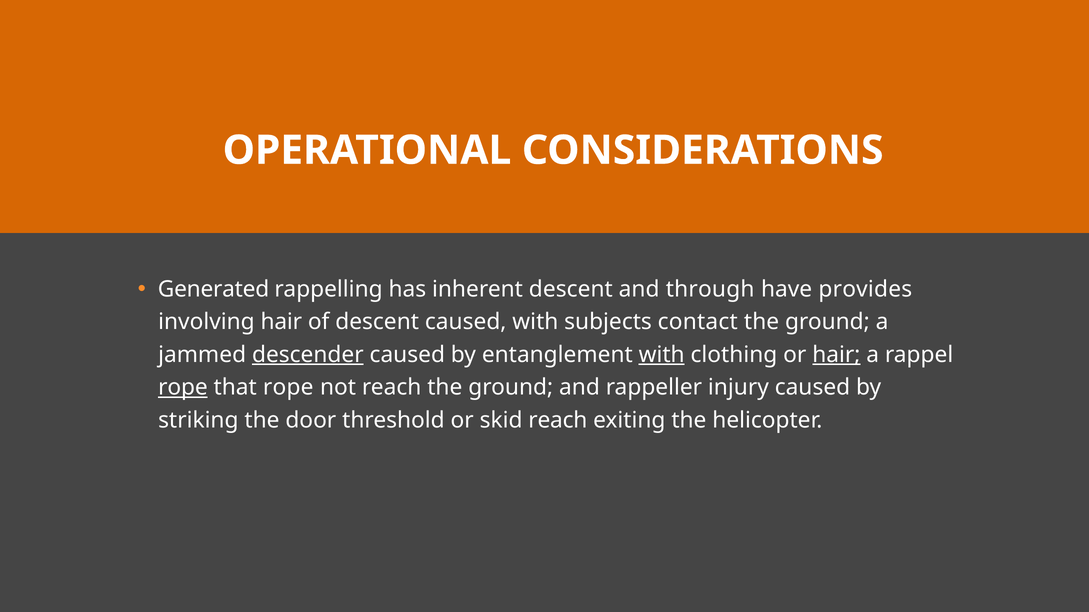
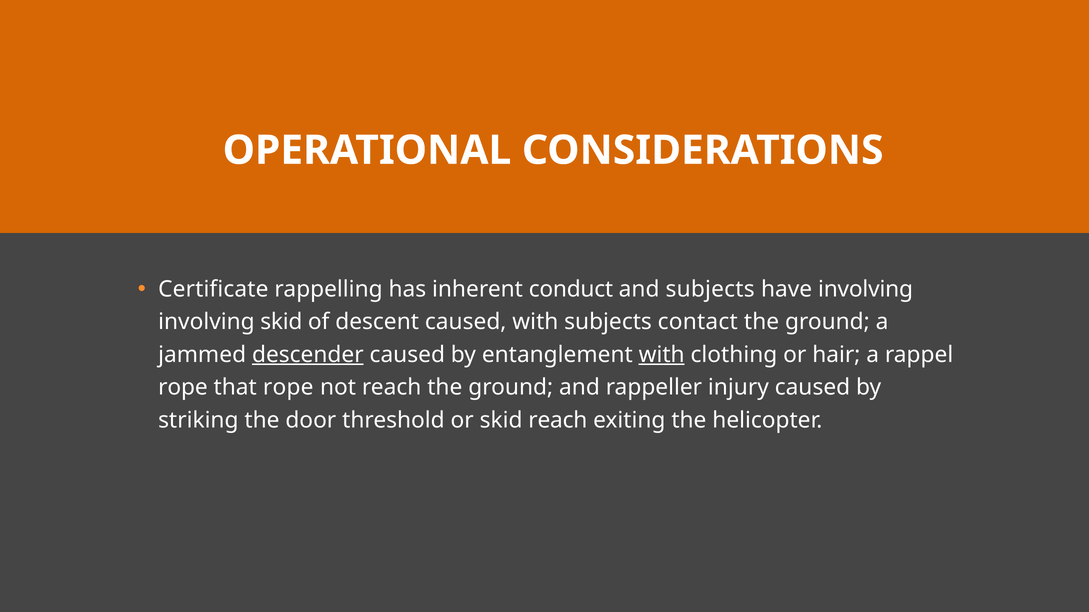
Generated: Generated -> Certificate (213, 290)
inherent descent: descent -> conduct (571, 290)
and through: through -> subjects (710, 290)
have provides: provides -> involving (866, 290)
involving hair: hair -> skid (281, 322)
hair underline: present -> none (836, 355)
rope underline: present -> none (183, 388)
